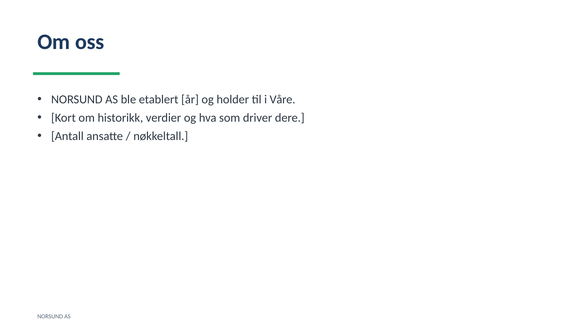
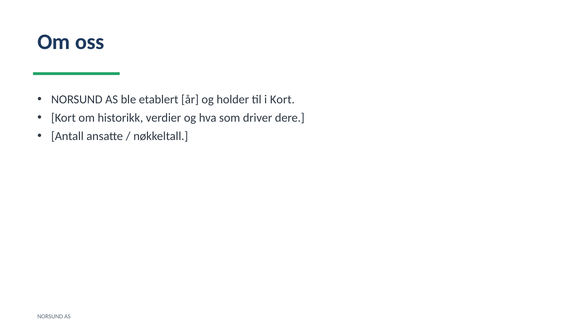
i Våre: Våre -> Kort (282, 99)
